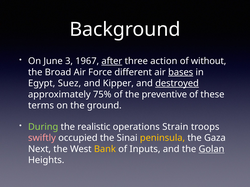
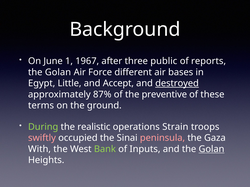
3: 3 -> 1 (69, 61)
after underline: present -> none (112, 61)
action: action -> public (164, 61)
without: without -> reports (209, 61)
Broad: Broad -> Golan (58, 72)
bases underline: present -> none (181, 72)
Suez: Suez -> Little (70, 83)
Kipper: Kipper -> Accept (118, 83)
75%: 75% -> 87% (102, 95)
peninsula colour: yellow -> pink (162, 138)
Next: Next -> With (39, 149)
Bank colour: yellow -> light green (105, 149)
